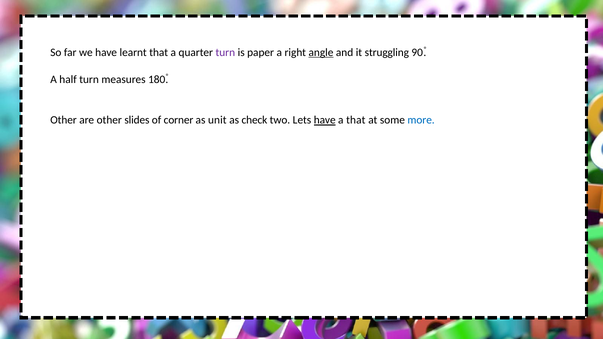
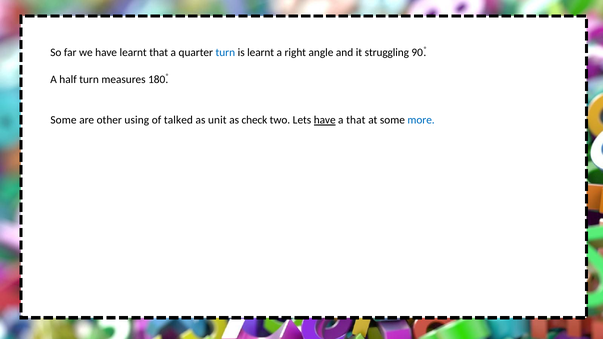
turn colour: purple -> blue (225, 52)
is paper: paper -> learnt (261, 52)
angle underline: present -> none (321, 52)
Other: Other -> Some (63, 120)
slides: slides -> using (137, 120)
corner: corner -> talked (178, 120)
